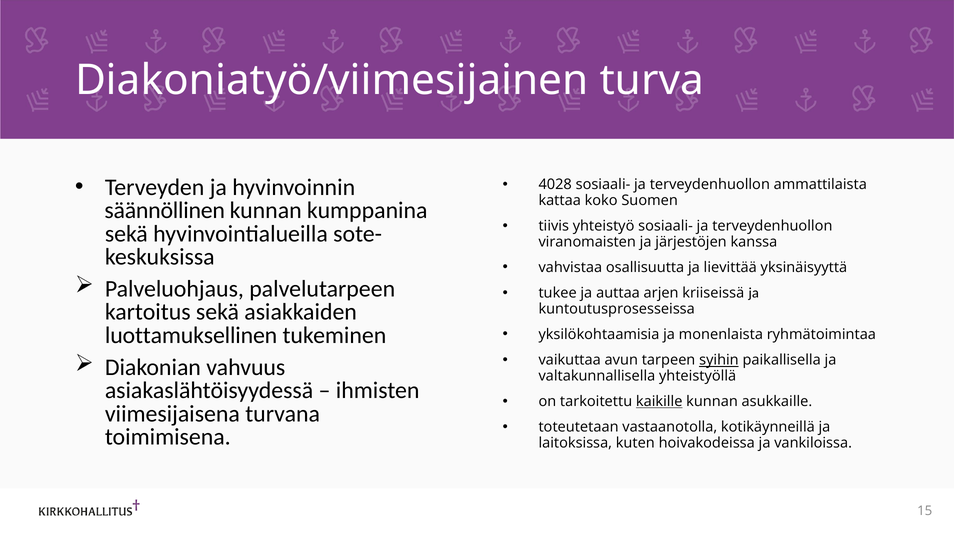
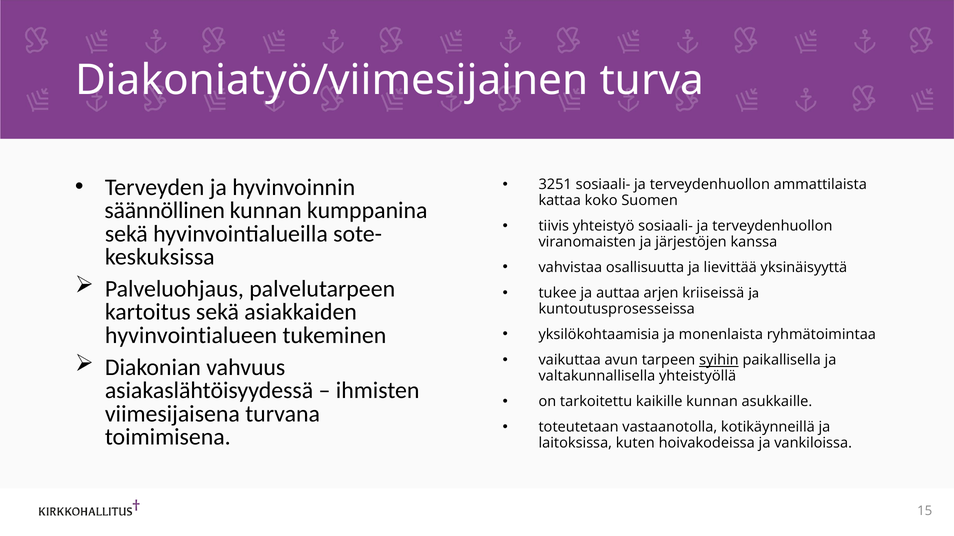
4028: 4028 -> 3251 (555, 185)
luottamuksellinen: luottamuksellinen -> hyvinvointialueen (191, 336)
kaikille underline: present -> none (659, 402)
